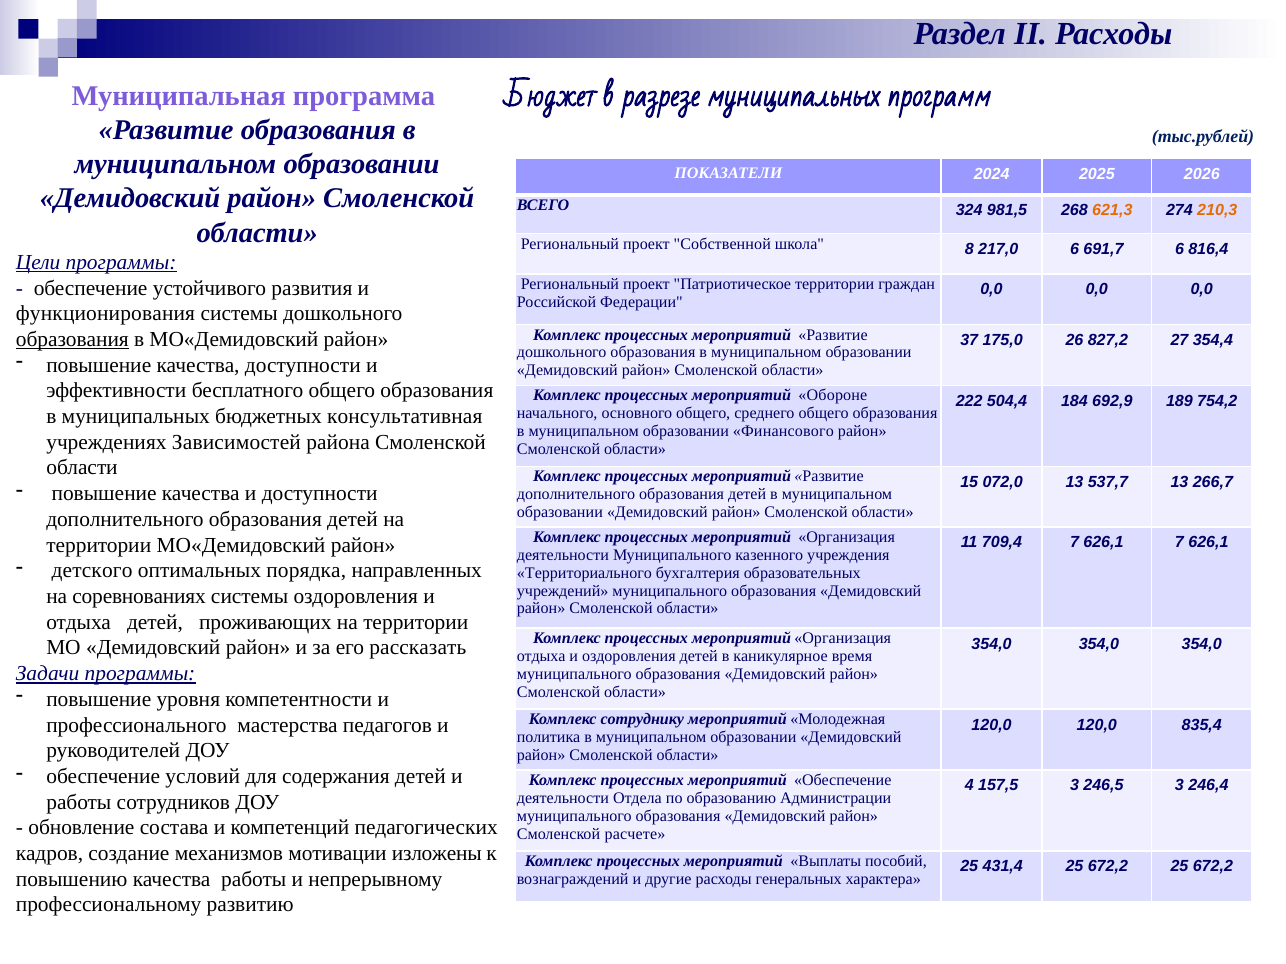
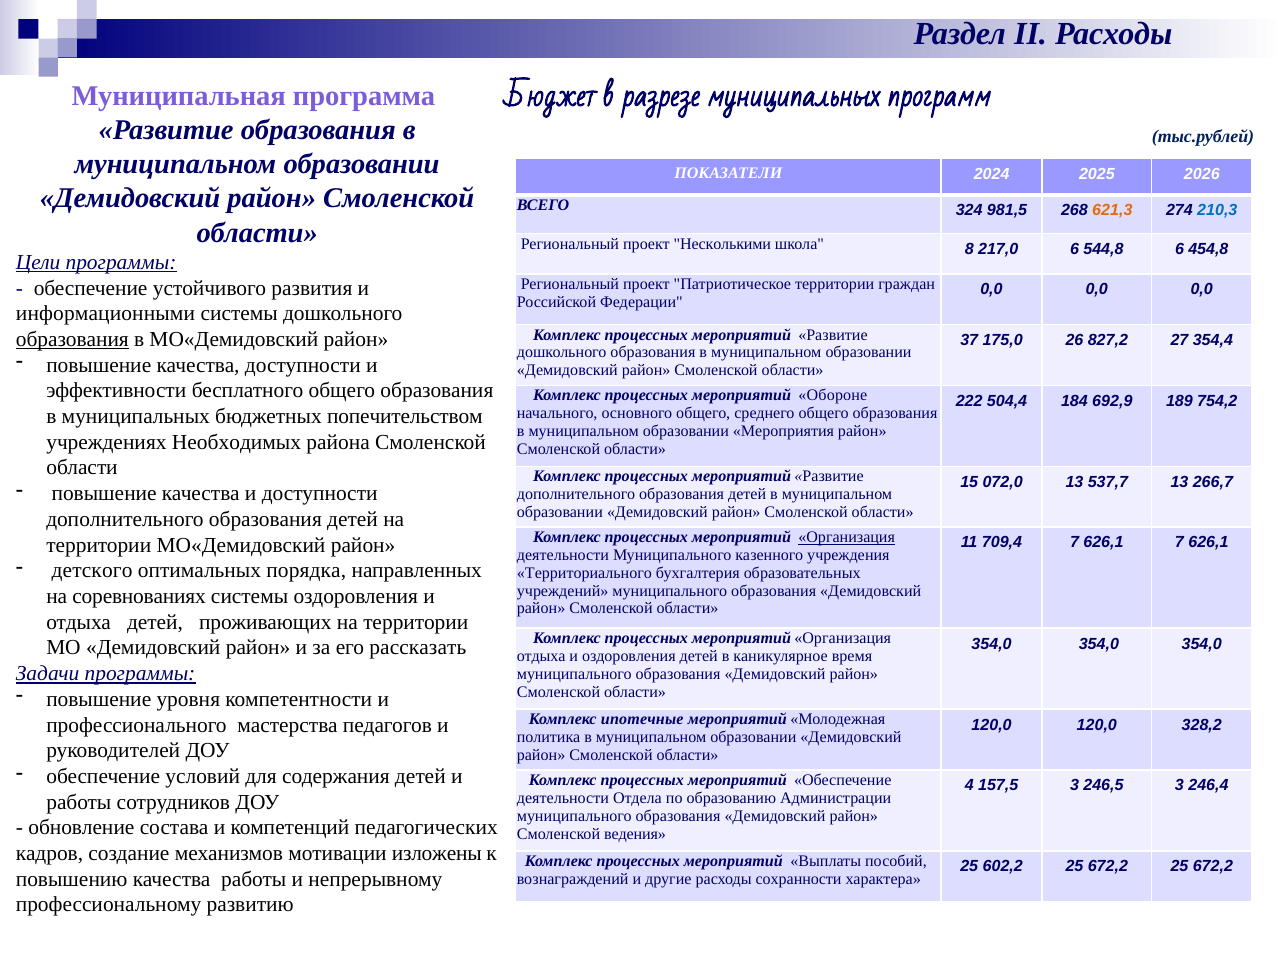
210,3 colour: orange -> blue (1217, 211)
Собственной: Собственной -> Несколькими (722, 244)
691,7: 691,7 -> 544,8 (1103, 249)
816,4: 816,4 -> 454,8 (1208, 249)
функционирования: функционирования -> информационными (106, 314)
консультативная: консультативная -> попечительством (405, 417)
Финансового: Финансового -> Мероприятия (783, 432)
Зависимостей: Зависимостей -> Необходимых (236, 442)
Организация underline: none -> present (847, 538)
сотруднику: сотруднику -> ипотечные (642, 720)
835,4: 835,4 -> 328,2 (1202, 725)
расчете: расчете -> ведения (635, 834)
431,4: 431,4 -> 602,2 (1003, 867)
генеральных: генеральных -> сохранности (799, 879)
